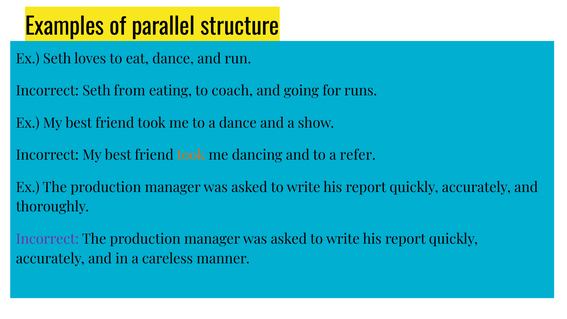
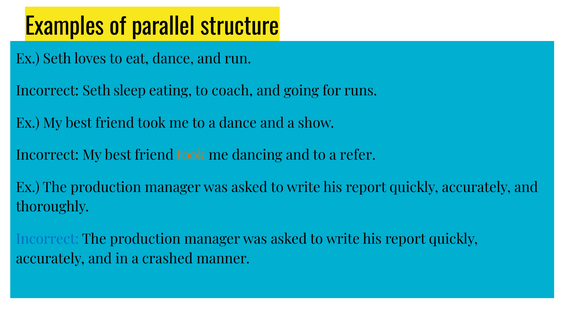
from: from -> sleep (130, 91)
Incorrect colour: purple -> blue (47, 239)
careless: careless -> crashed (167, 259)
